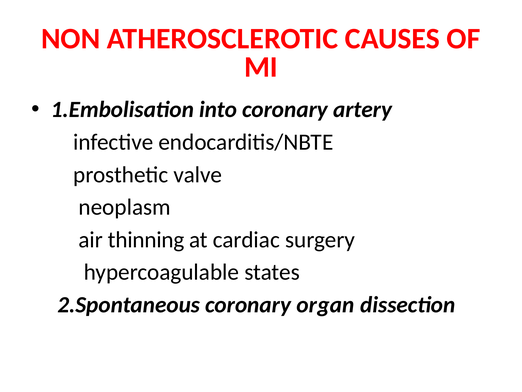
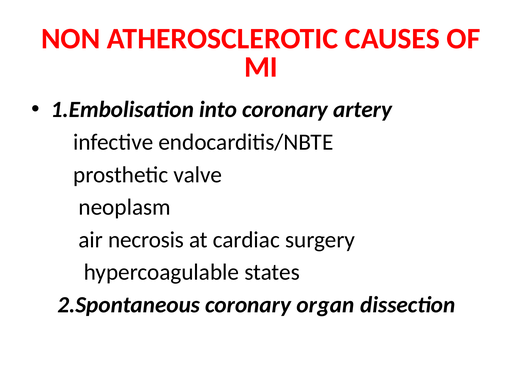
thinning: thinning -> necrosis (146, 239)
